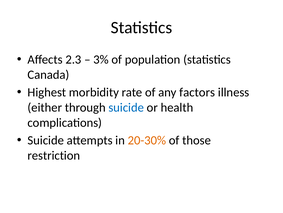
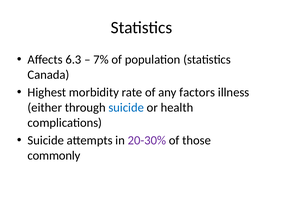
2.3: 2.3 -> 6.3 (73, 59)
3%: 3% -> 7% (101, 59)
20-30% colour: orange -> purple (147, 140)
restriction: restriction -> commonly (54, 155)
